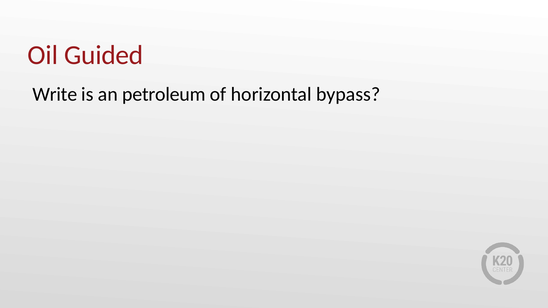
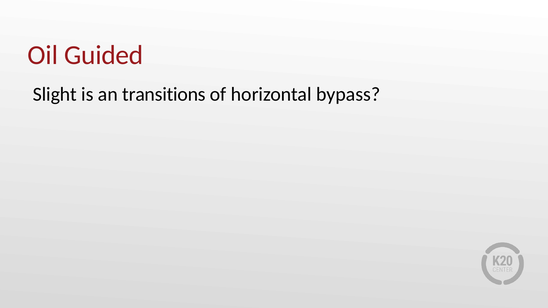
Write: Write -> Slight (55, 94)
petroleum: petroleum -> transitions (164, 94)
